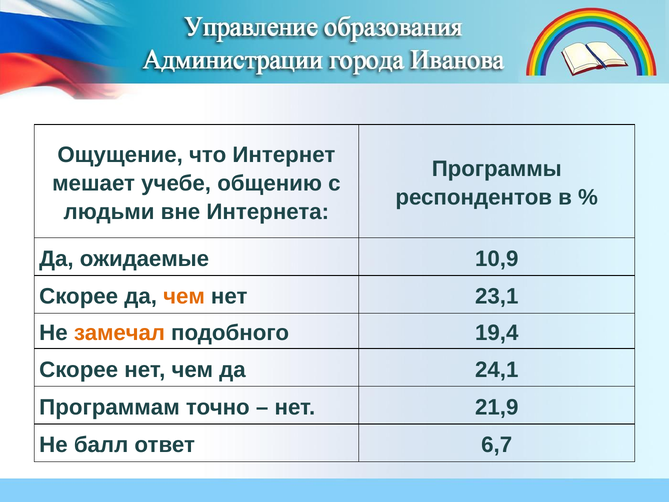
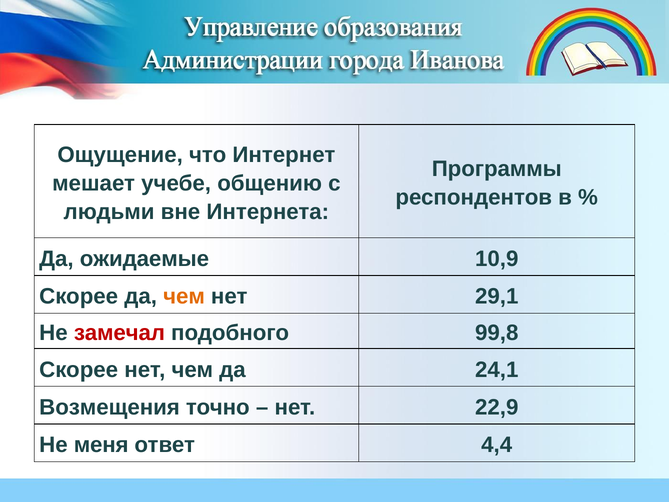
23,1: 23,1 -> 29,1 (497, 296)
замечал colour: orange -> red (119, 333)
19,4: 19,4 -> 99,8 (497, 333)
Программам: Программам -> Возмещения (110, 407)
21,9: 21,9 -> 22,9 (497, 407)
балл: балл -> меня (101, 445)
6,7: 6,7 -> 4,4 (497, 445)
